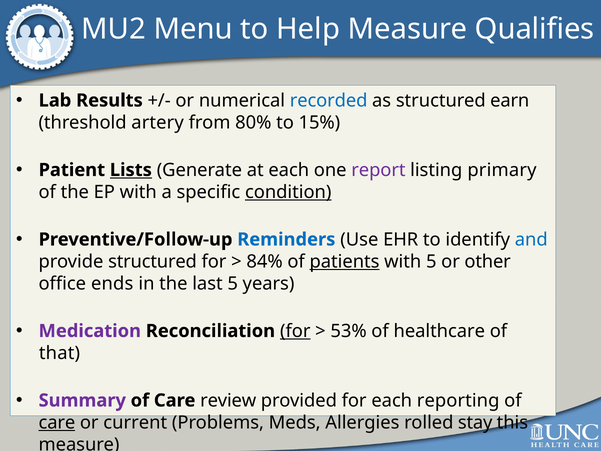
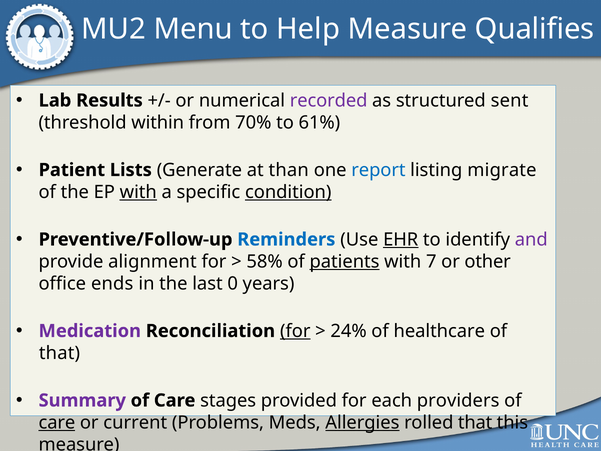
recorded colour: blue -> purple (329, 100)
earn: earn -> sent (510, 100)
artery: artery -> within (158, 122)
80%: 80% -> 70% (253, 122)
15%: 15% -> 61% (319, 122)
Lists underline: present -> none (131, 170)
at each: each -> than (289, 170)
report colour: purple -> blue (378, 170)
primary: primary -> migrate (502, 170)
with underline: none -> present (138, 192)
EHR underline: none -> present (401, 239)
and colour: blue -> purple (531, 239)
provide structured: structured -> alignment (152, 261)
84%: 84% -> 58% (265, 261)
with 5: 5 -> 7 (431, 261)
last 5: 5 -> 0 (233, 283)
53%: 53% -> 24% (349, 331)
review: review -> stages (228, 400)
reporting: reporting -> providers (458, 400)
Allergies underline: none -> present (362, 422)
rolled stay: stay -> that (475, 422)
